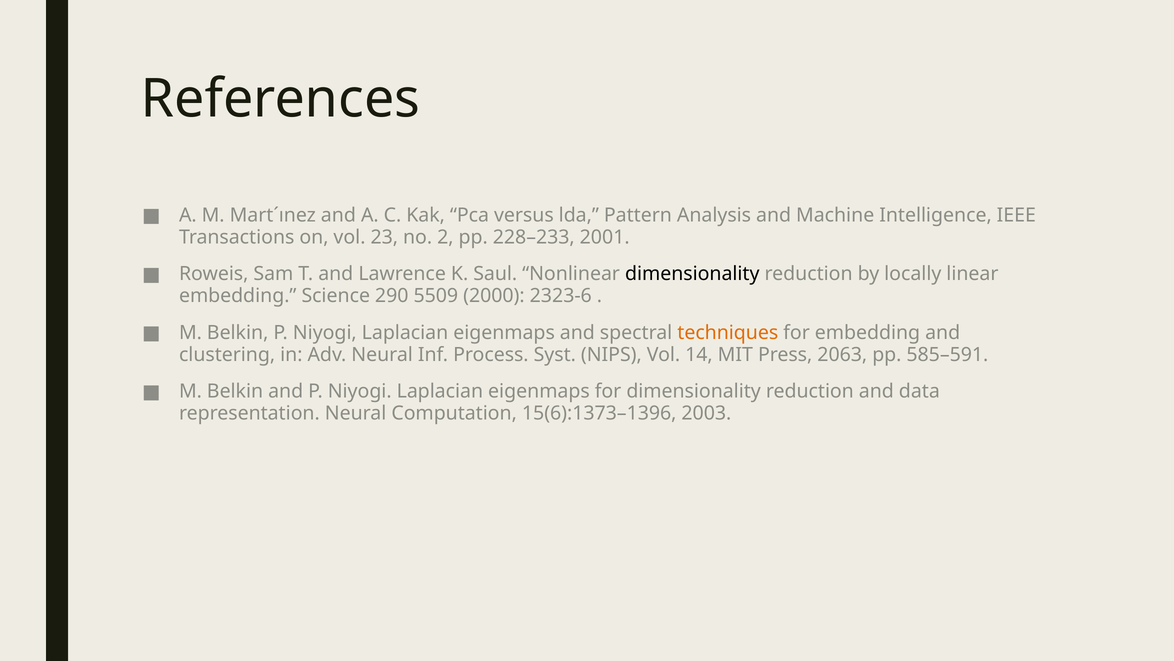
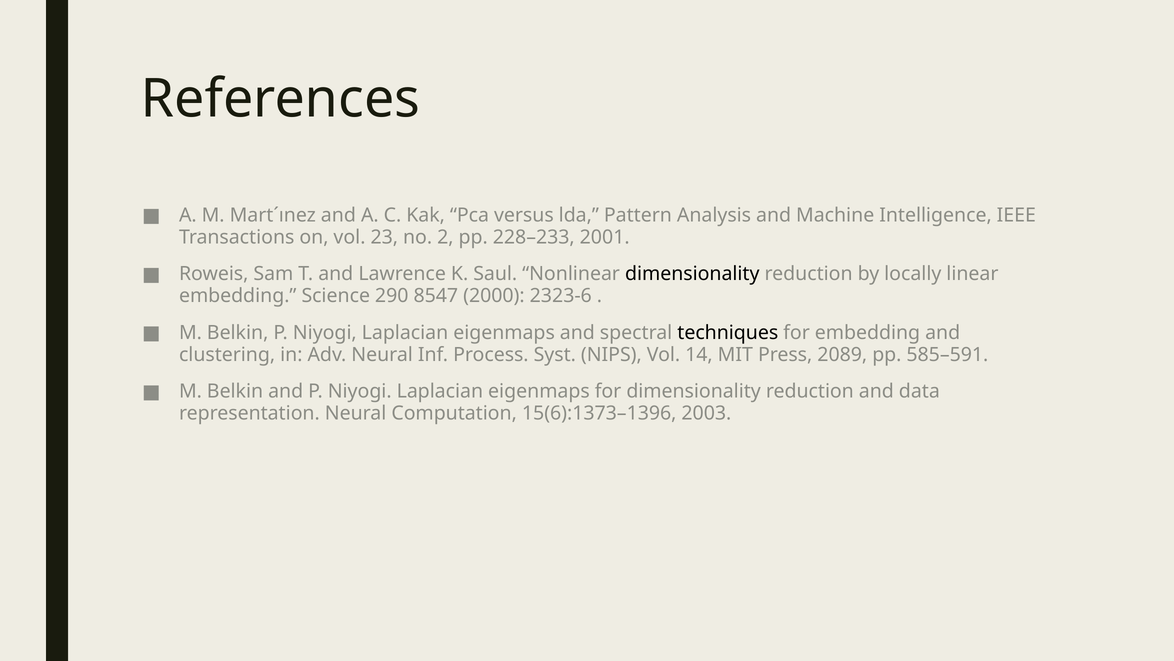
5509: 5509 -> 8547 (436, 296)
techniques colour: orange -> black (728, 332)
2063: 2063 -> 2089 (842, 354)
